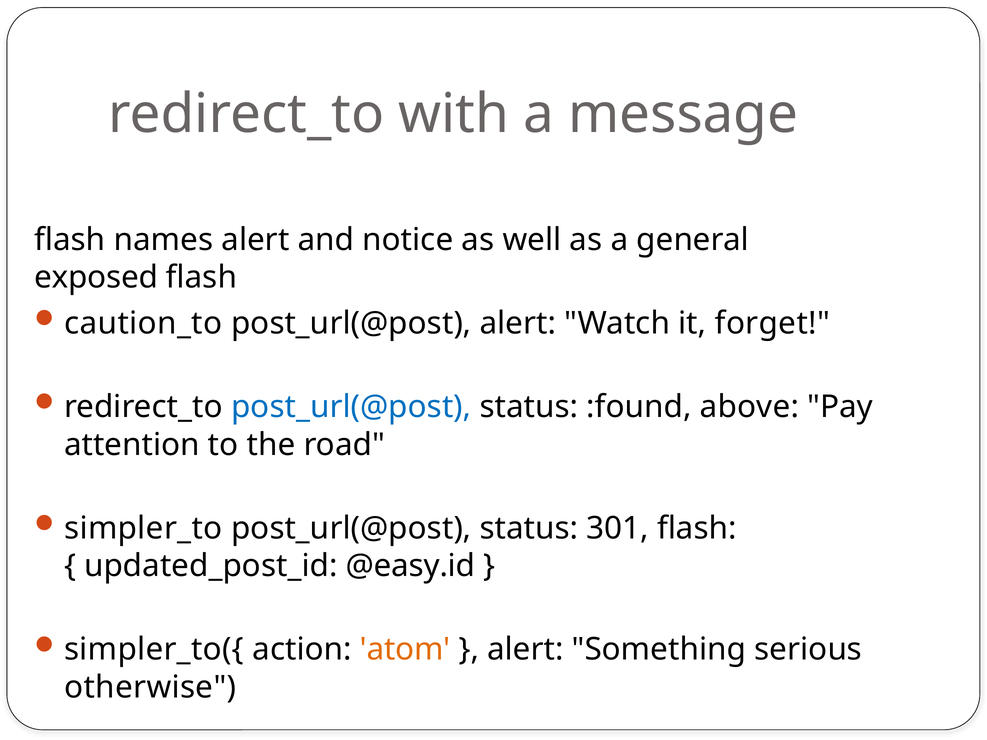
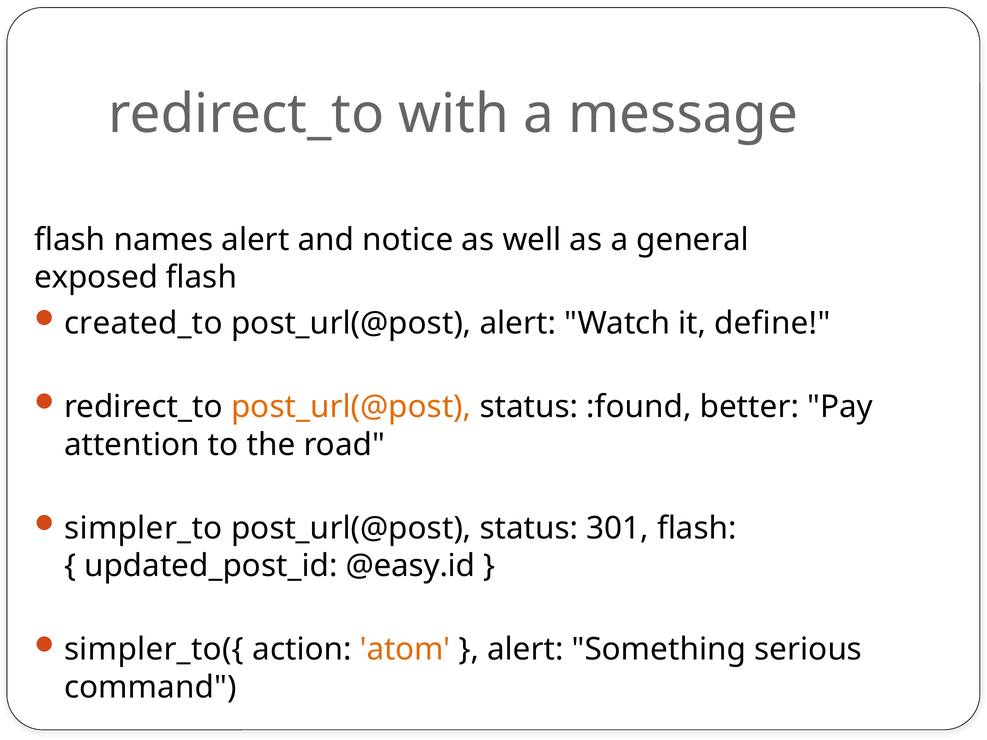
caution_to: caution_to -> created_to (143, 323)
forget: forget -> define (772, 323)
post_url(@post colour: blue -> orange (351, 407)
above: above -> better (749, 407)
otherwise: otherwise -> command (150, 688)
